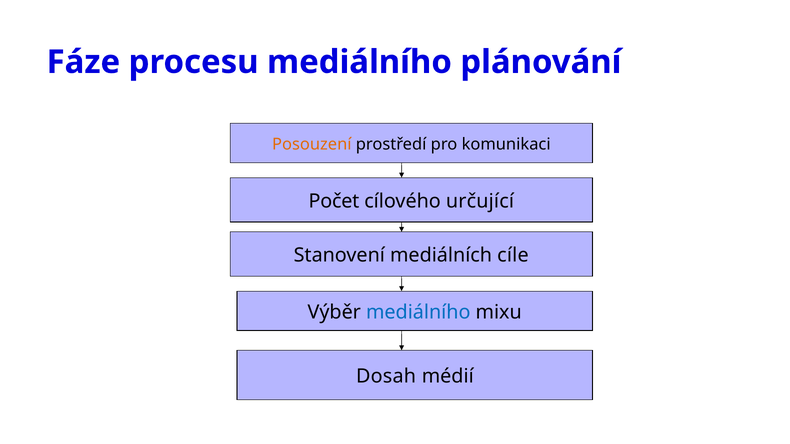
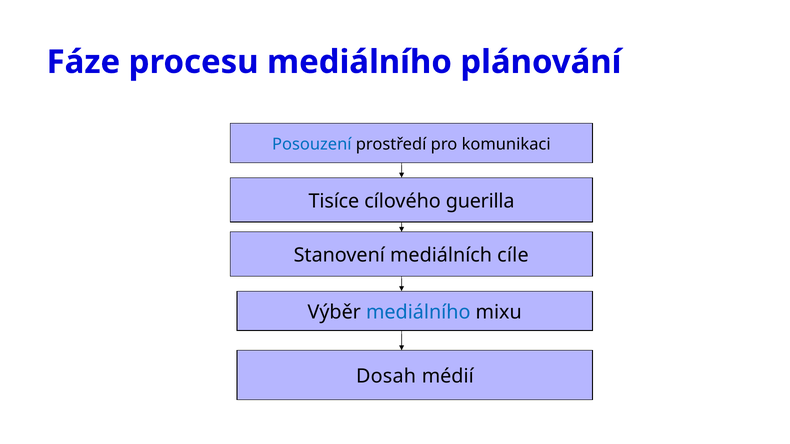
Posouzení colour: orange -> blue (312, 144)
Počet: Počet -> Tisíce (334, 201)
určující: určující -> guerilla (480, 201)
